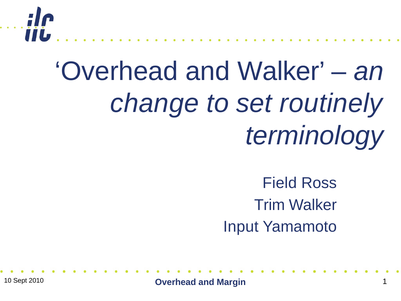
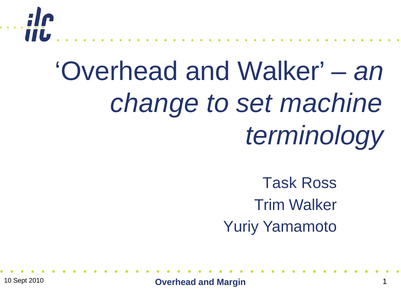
routinely: routinely -> machine (331, 103)
Field: Field -> Task (280, 183)
Input: Input -> Yuriy (241, 227)
